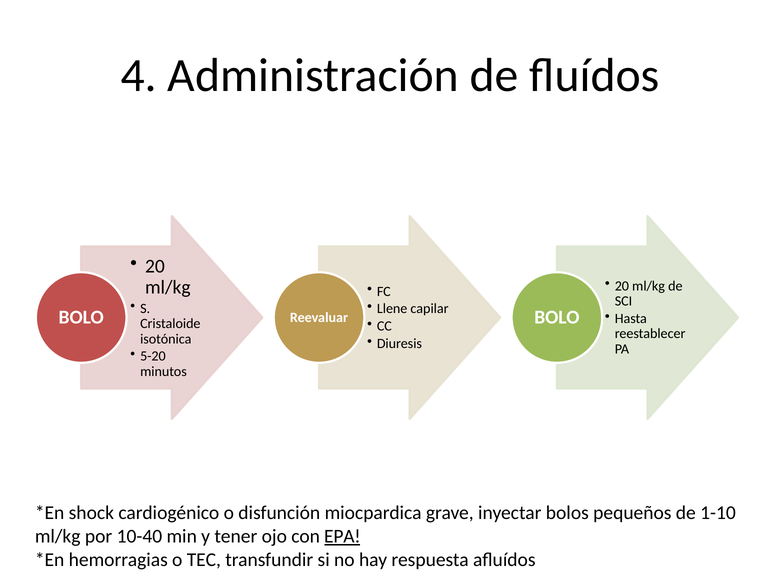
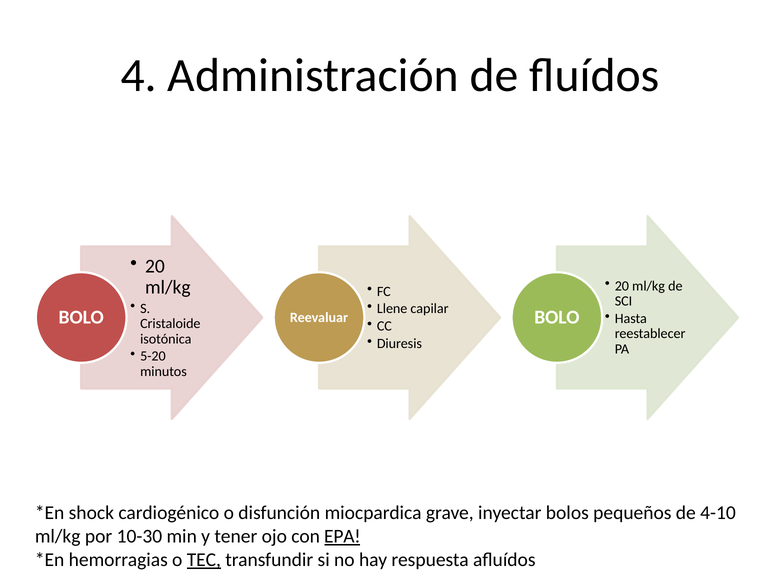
1-10: 1-10 -> 4-10 (718, 513)
10-40: 10-40 -> 10-30 (139, 536)
TEC underline: none -> present (204, 560)
